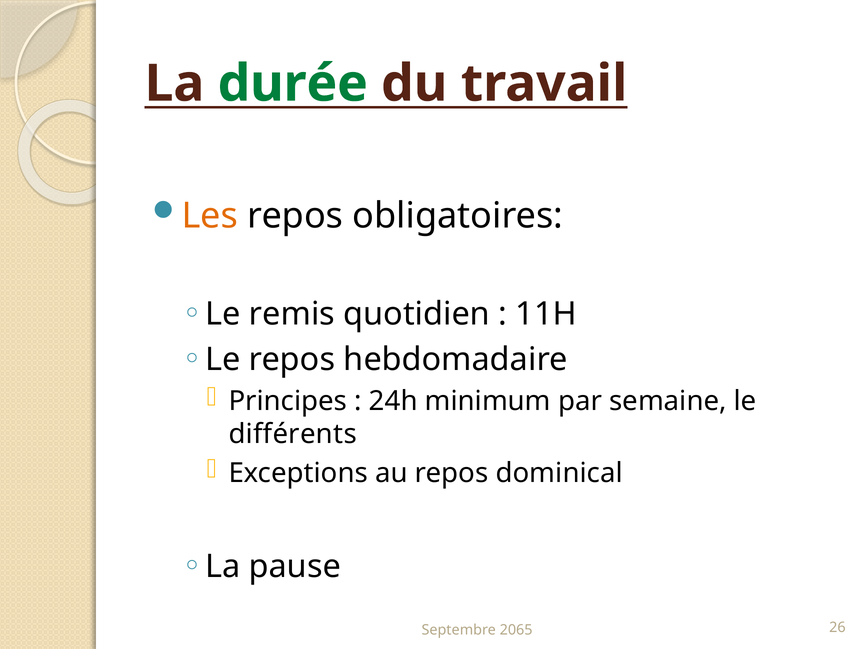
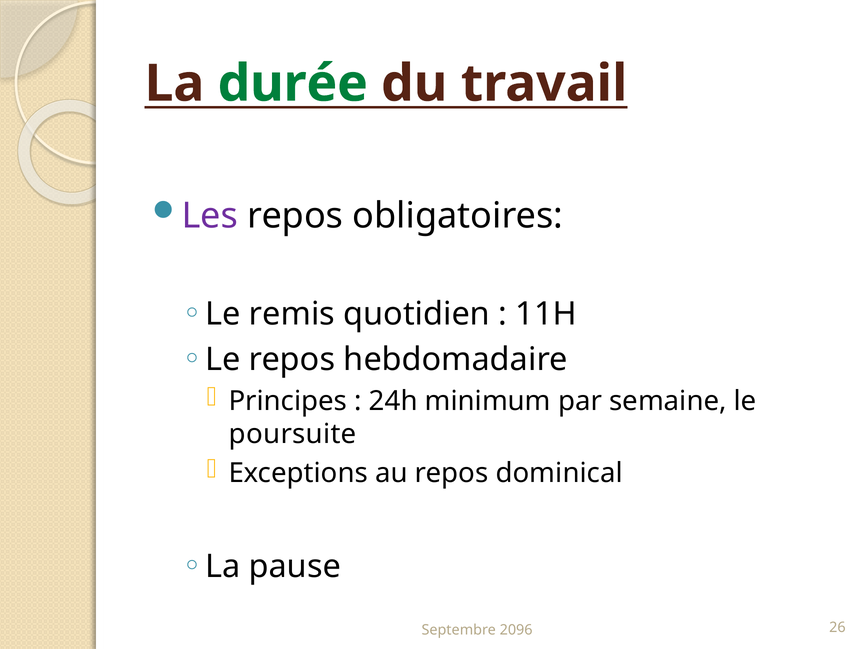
Les colour: orange -> purple (210, 216)
différents: différents -> poursuite (293, 434)
2065: 2065 -> 2096 (516, 630)
